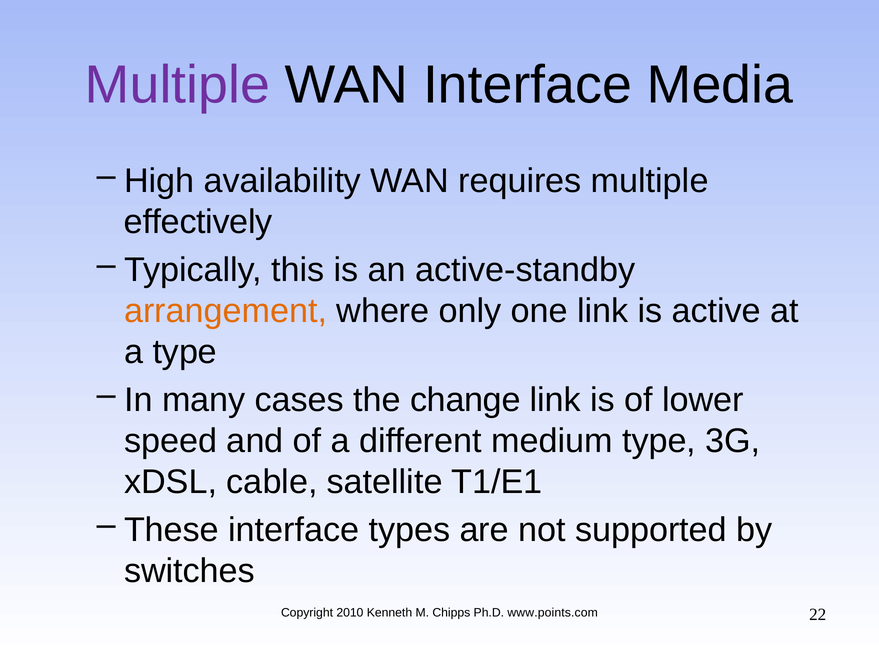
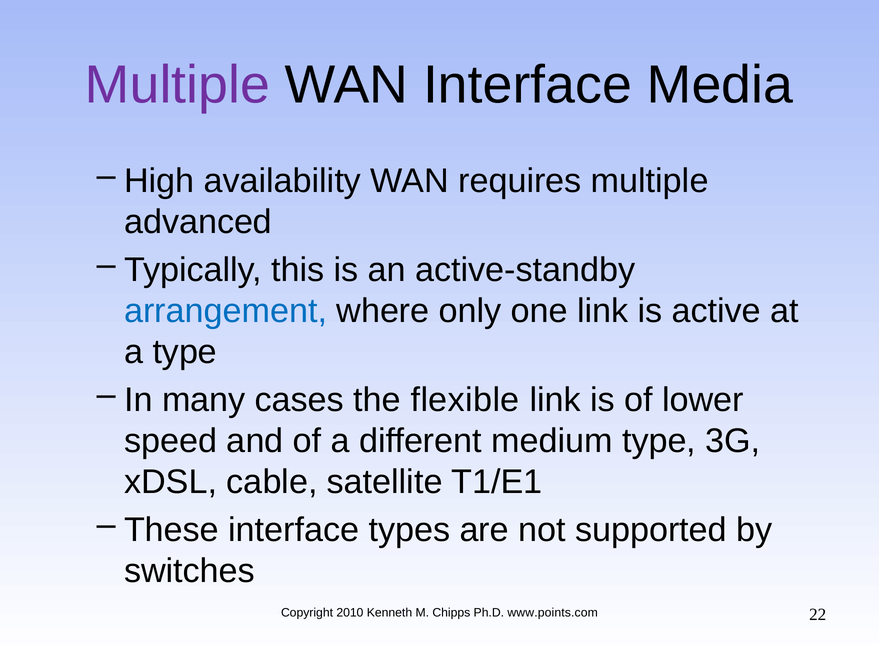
effectively: effectively -> advanced (198, 222)
arrangement colour: orange -> blue (226, 311)
change: change -> flexible (465, 400)
